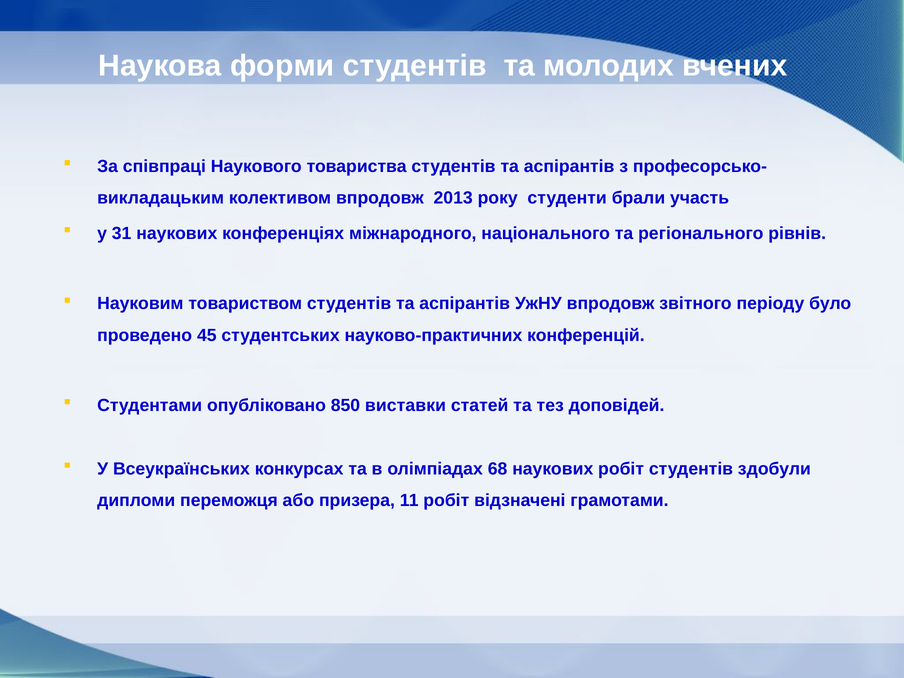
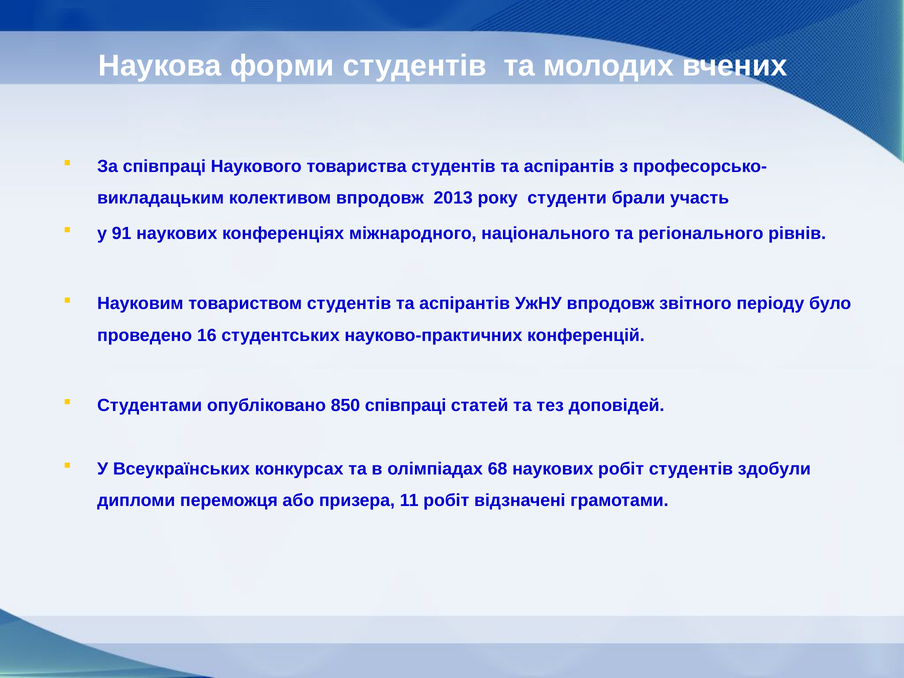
31: 31 -> 91 (122, 233)
45: 45 -> 16 (207, 335)
850 виставки: виставки -> співпраці (406, 406)
